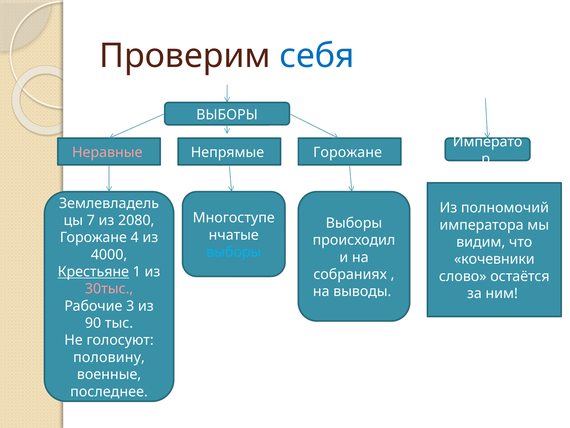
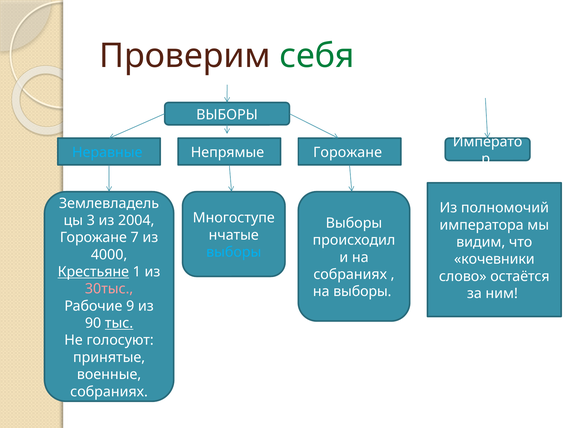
себя colour: blue -> green (317, 56)
Неравные colour: pink -> light blue (107, 152)
7: 7 -> 3 (91, 220)
2080: 2080 -> 2004 (136, 220)
4: 4 -> 7 (135, 237)
на выводы: выводы -> выборы (362, 291)
3: 3 -> 9 (130, 306)
тыс underline: none -> present (119, 323)
половину: половину -> принятые (109, 357)
последнее: последнее -> собраниях (109, 391)
